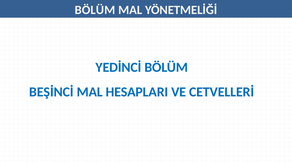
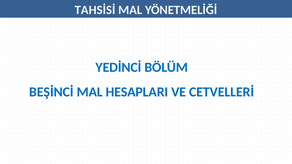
BÖLÜM: BÖLÜM -> TAHSİSİ (95, 10)
